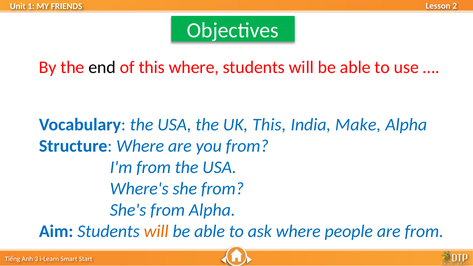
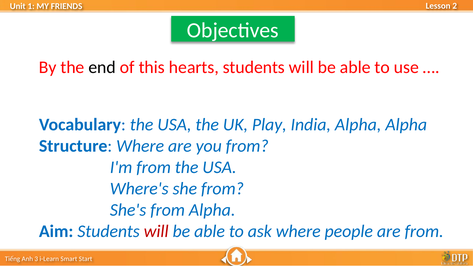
this where: where -> hearts (194, 67)
UK This: This -> Play (269, 125)
India Make: Make -> Alpha (358, 125)
will colour: orange -> red (156, 231)
